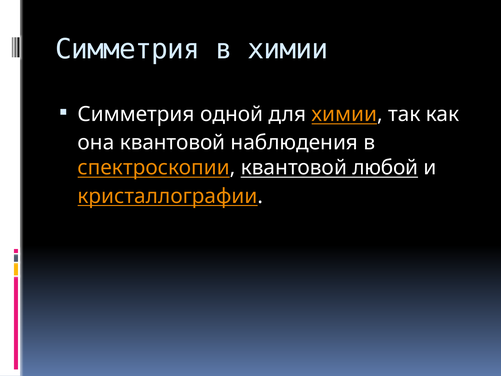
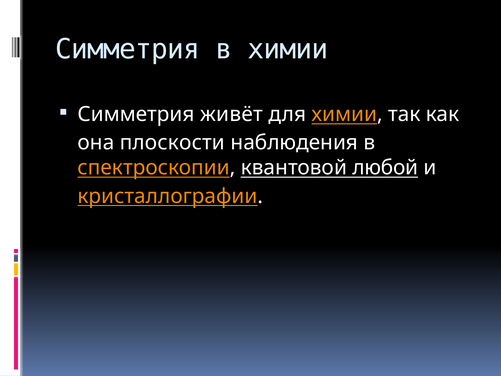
одной: одной -> живёт (232, 114)
она квантовой: квантовой -> плоскости (172, 143)
